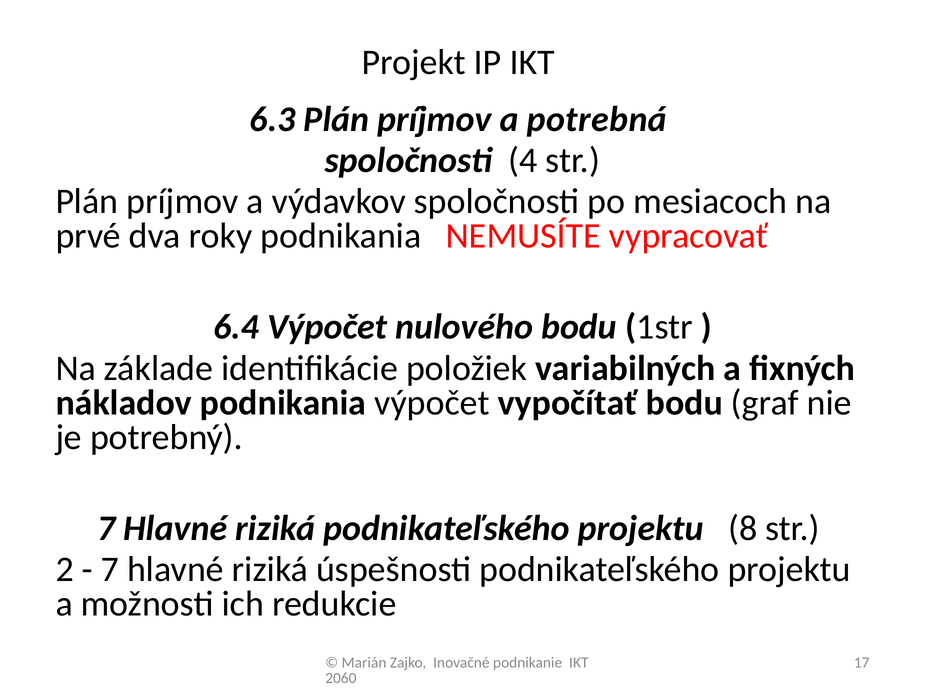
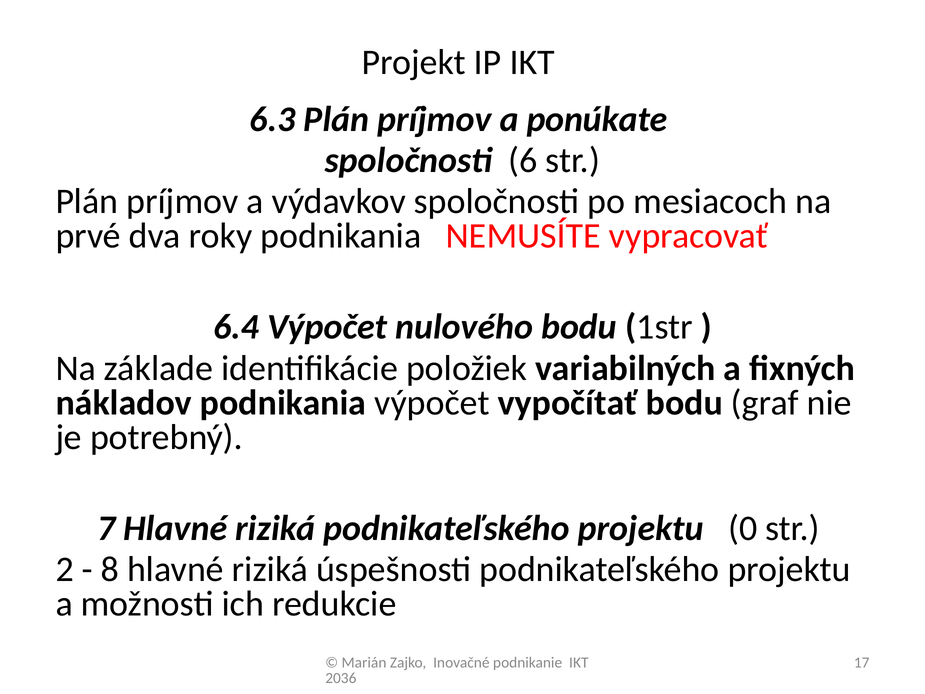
potrebná: potrebná -> ponúkate (597, 119)
4: 4 -> 6 (523, 160)
8: 8 -> 0 (743, 528)
7: 7 -> 8 (110, 569)
2060: 2060 -> 2036 (341, 678)
